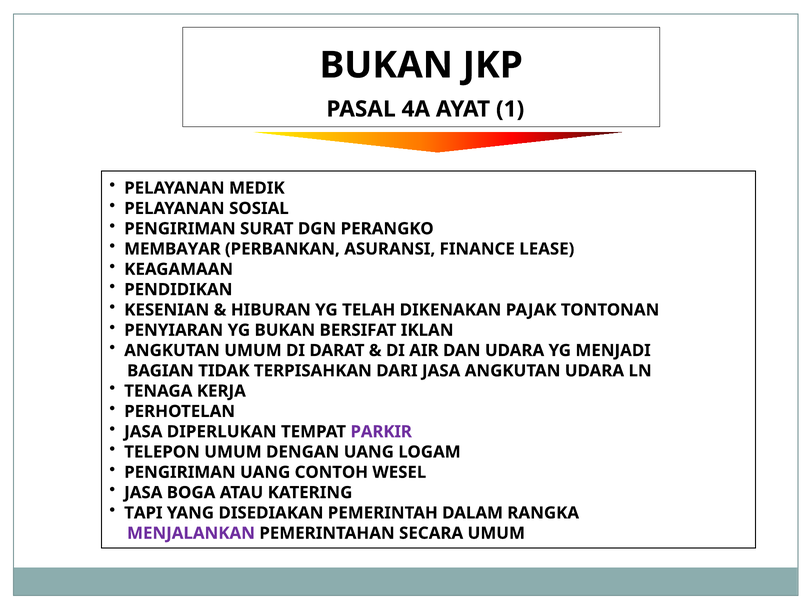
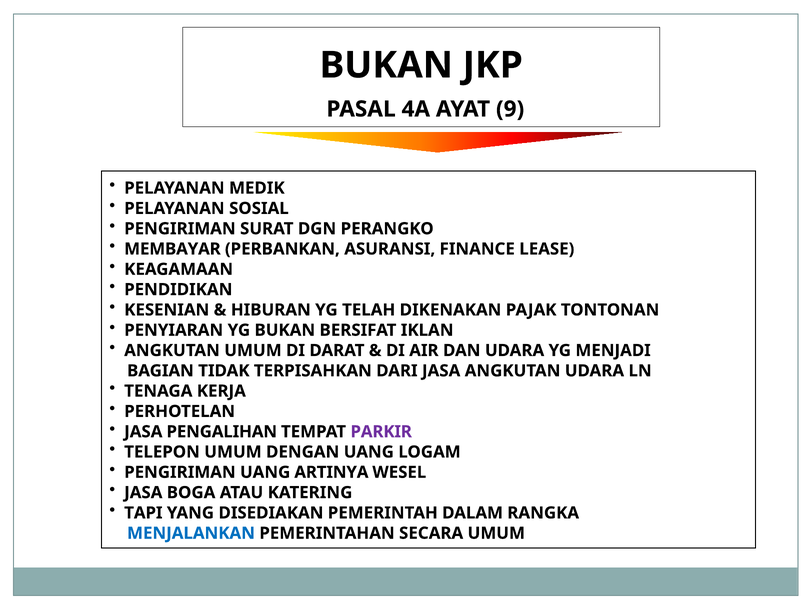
1: 1 -> 9 (510, 109)
DIPERLUKAN: DIPERLUKAN -> PENGALIHAN (222, 432)
CONTOH: CONTOH -> ARTINYA (331, 472)
MENJALANKAN colour: purple -> blue (191, 533)
